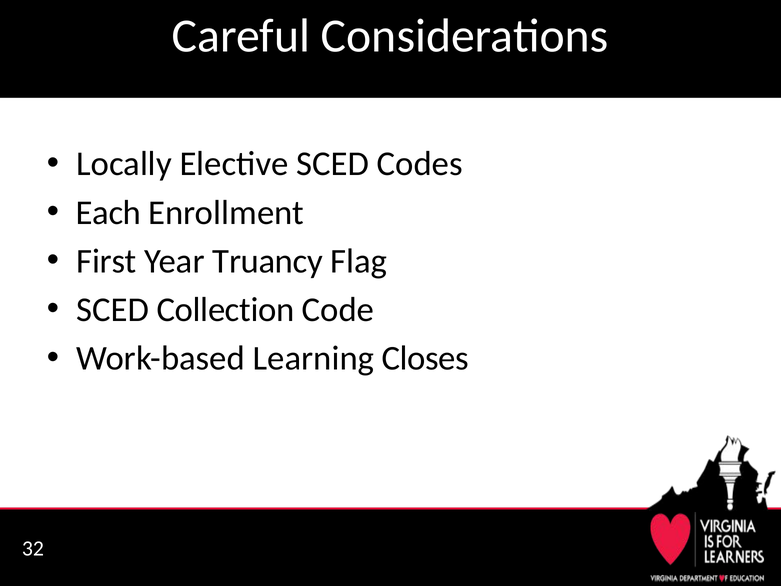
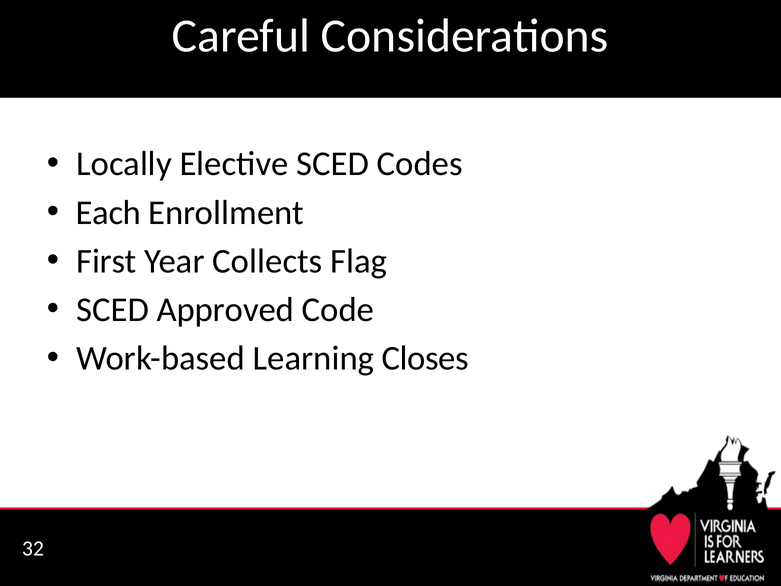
Truancy: Truancy -> Collects (267, 261)
Collection: Collection -> Approved (225, 310)
